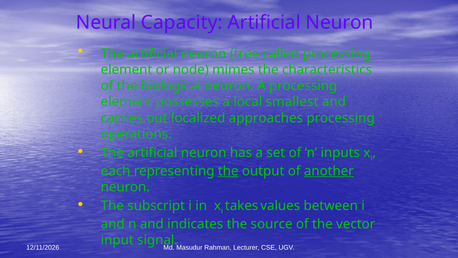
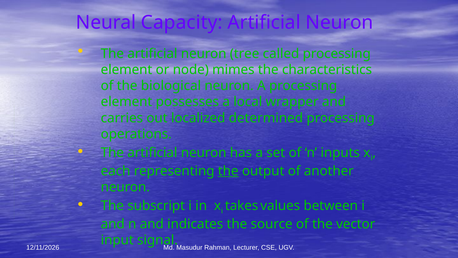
smallest: smallest -> wrapper (292, 102)
approaches: approaches -> determined (266, 118)
another underline: present -> none (329, 171)
